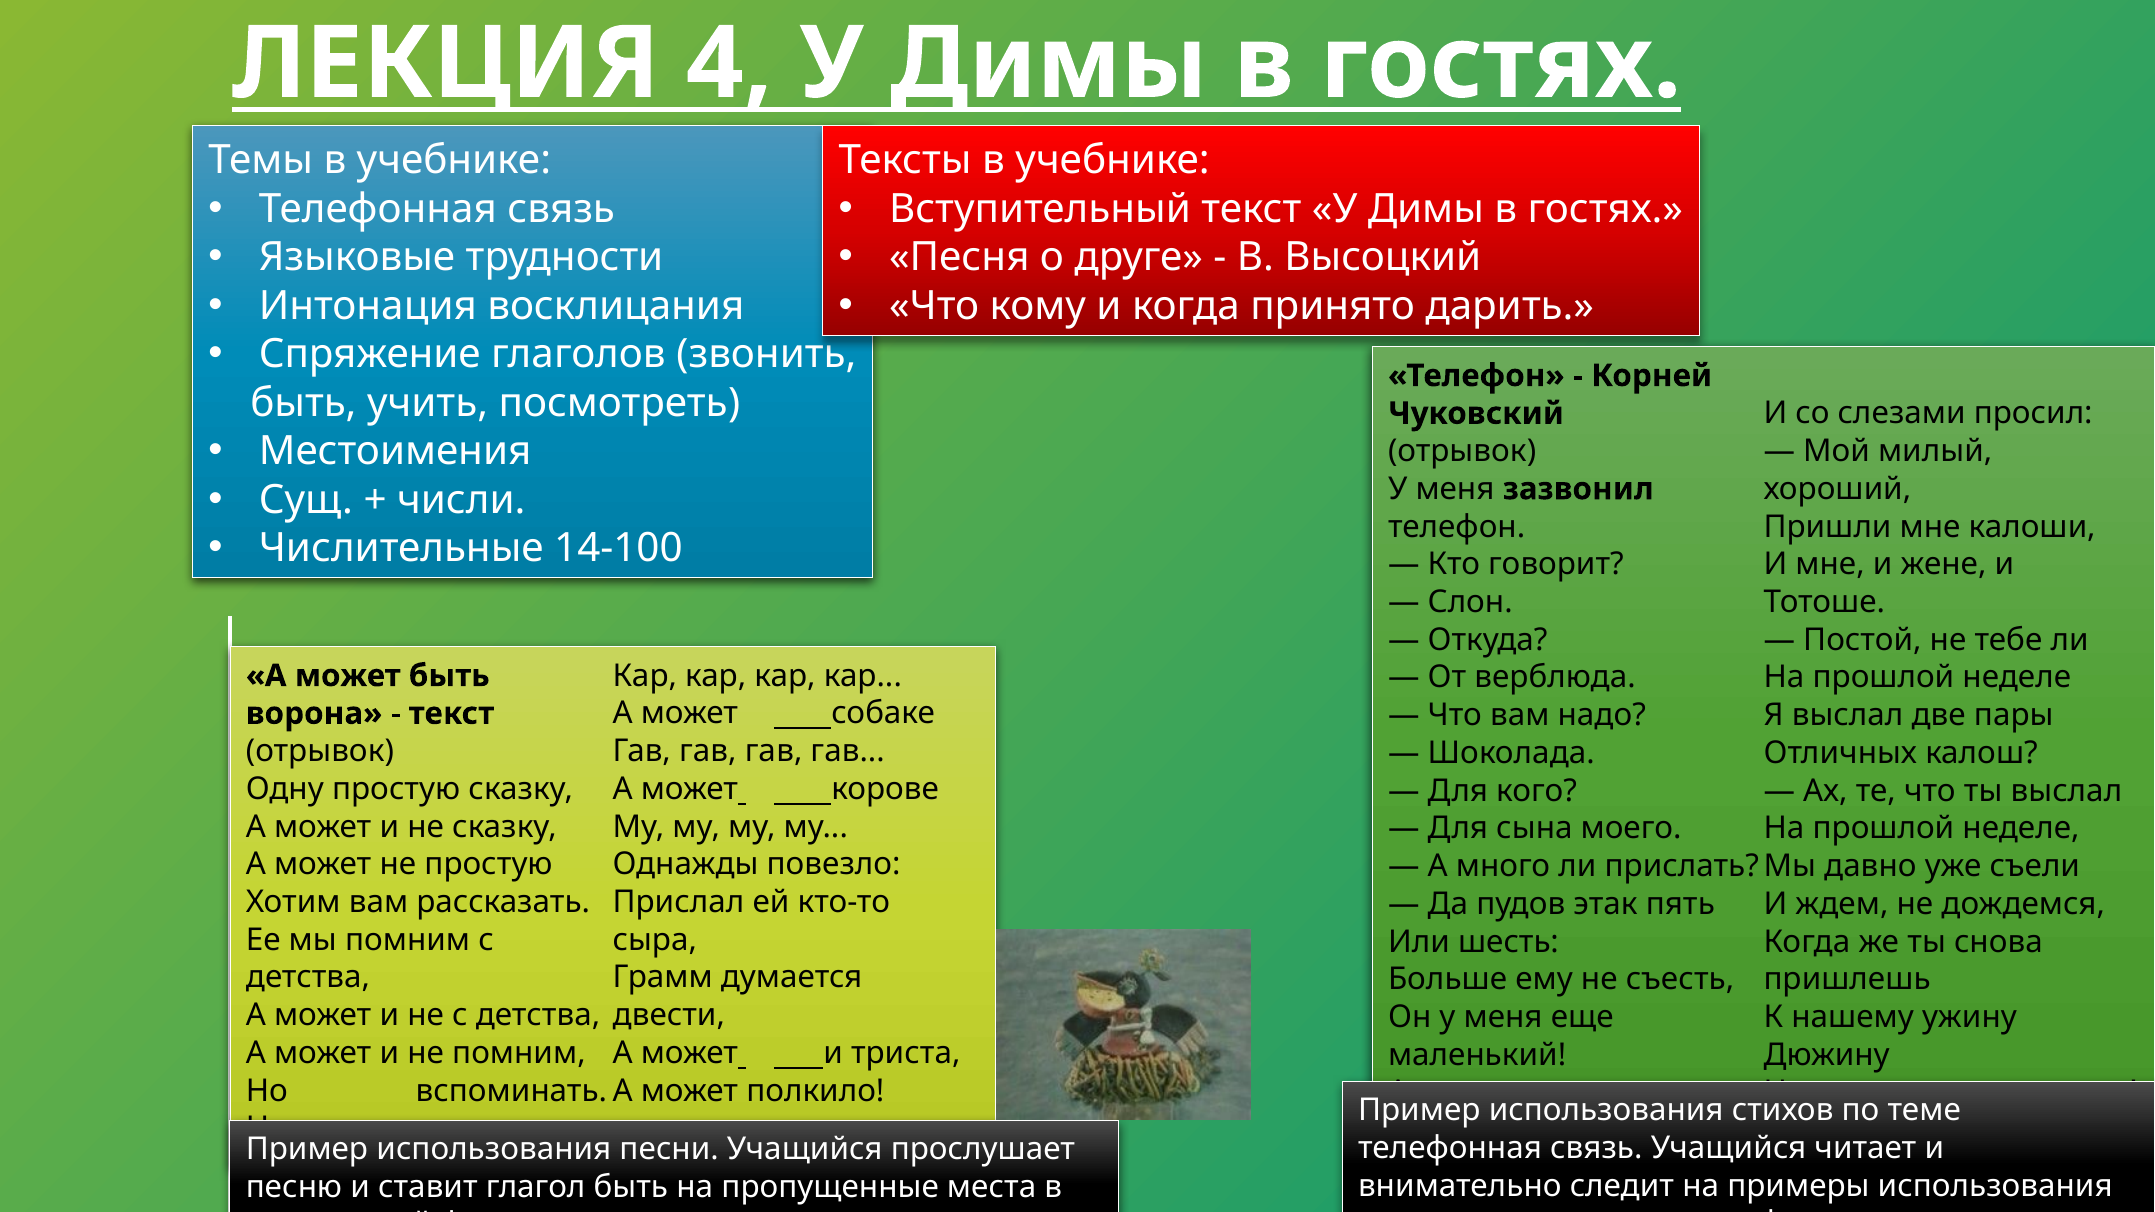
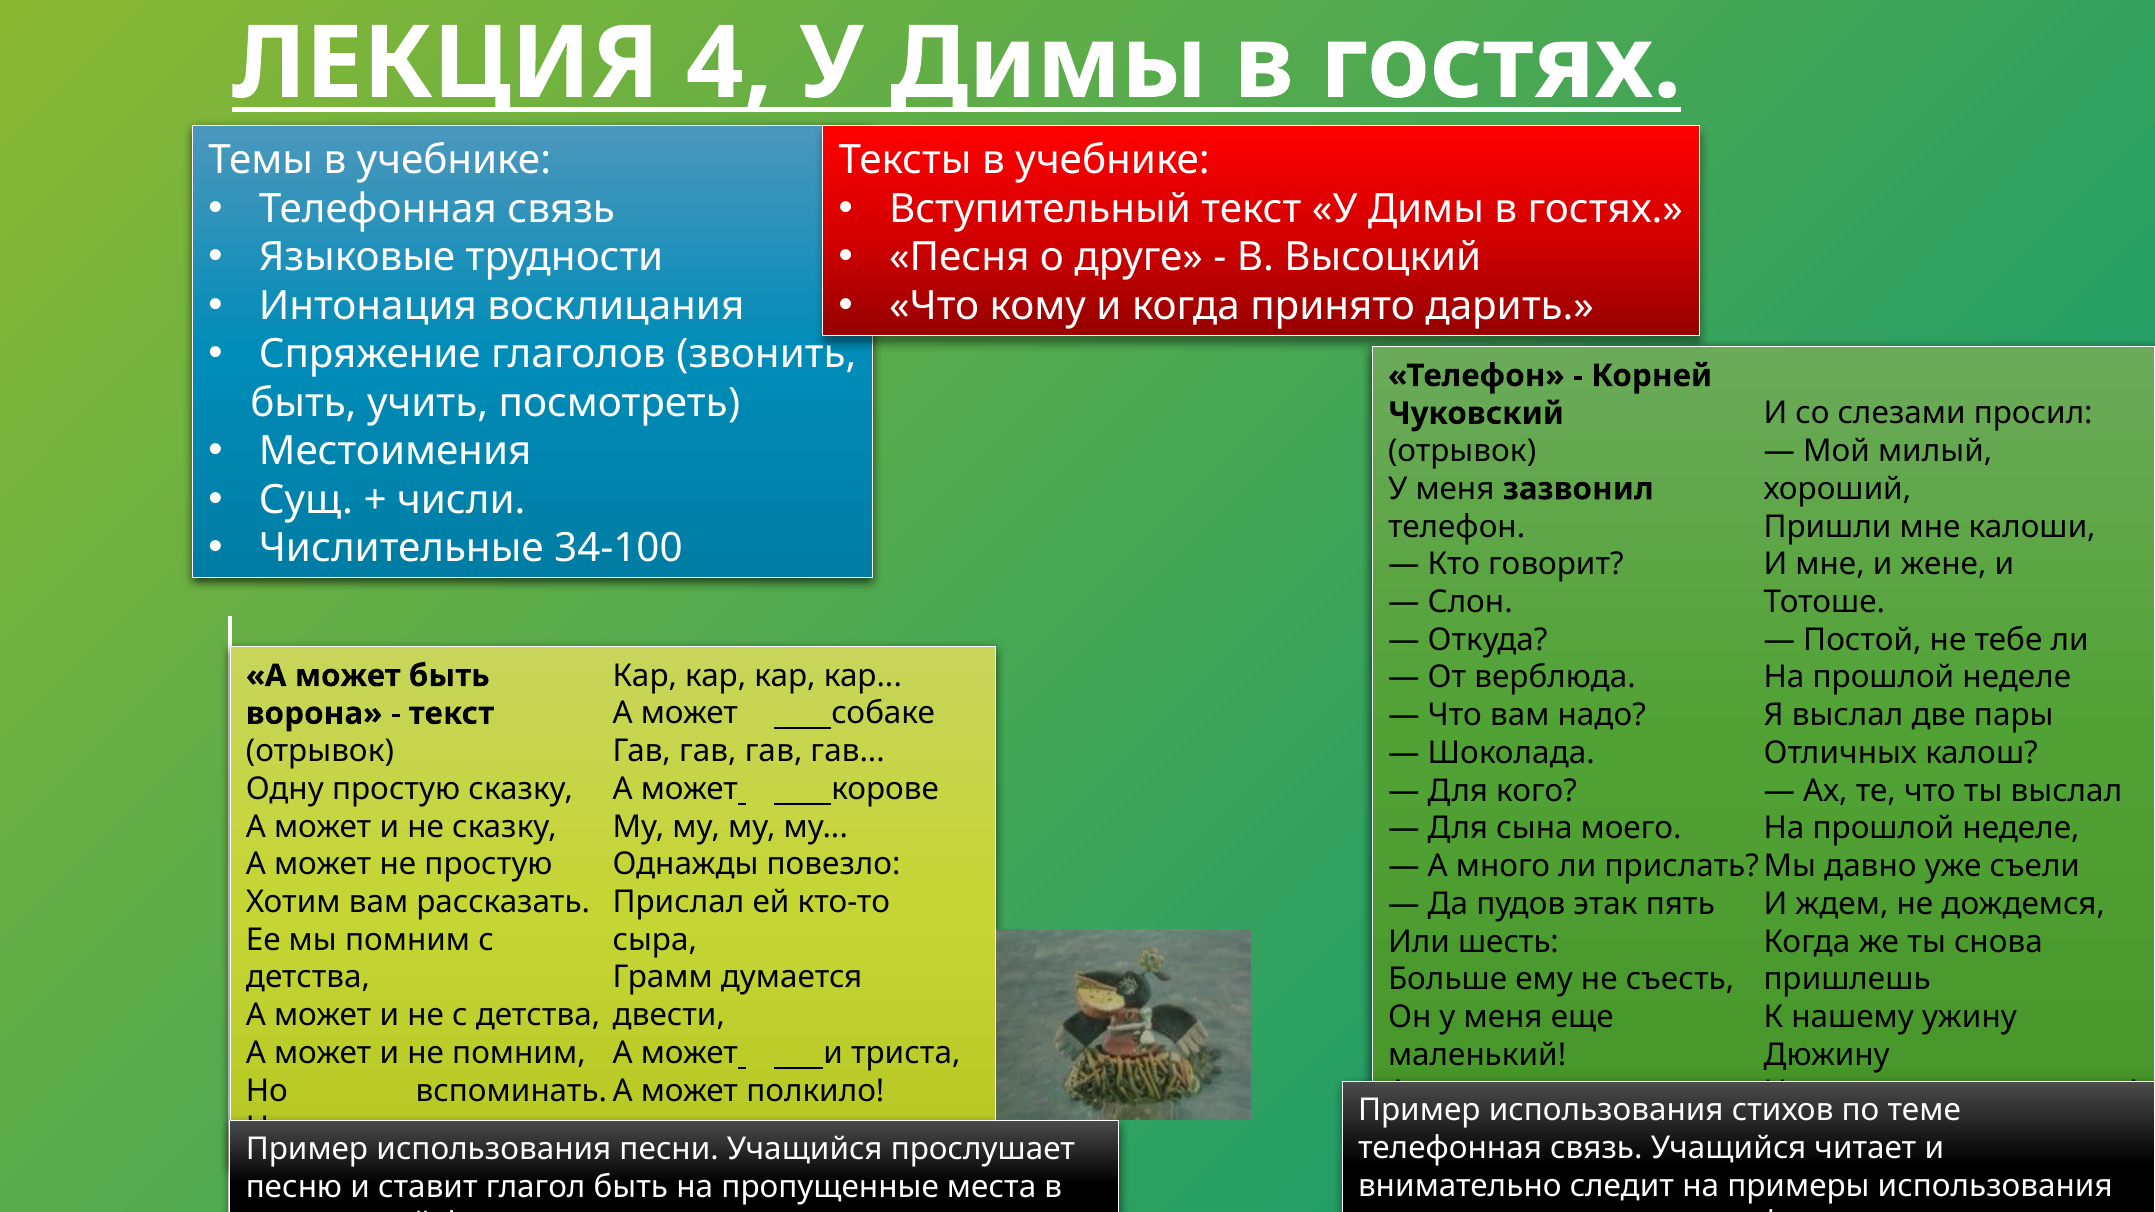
14-100: 14-100 -> 34-100 (618, 548)
